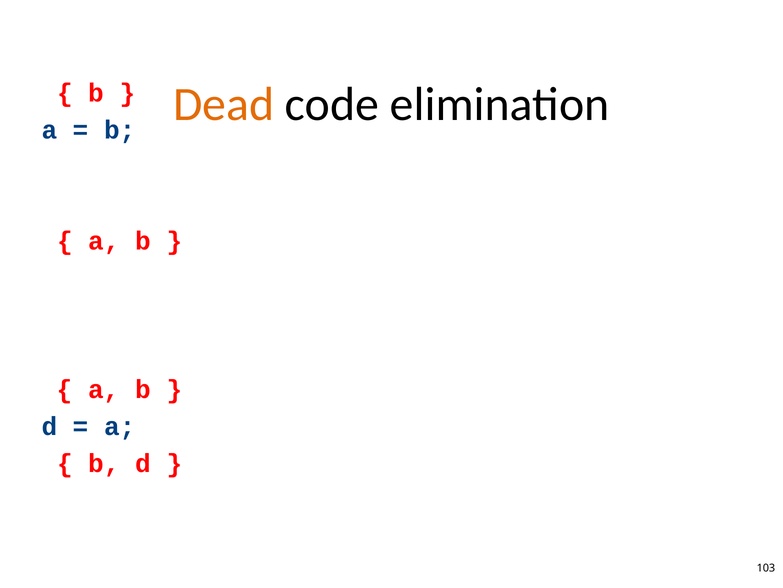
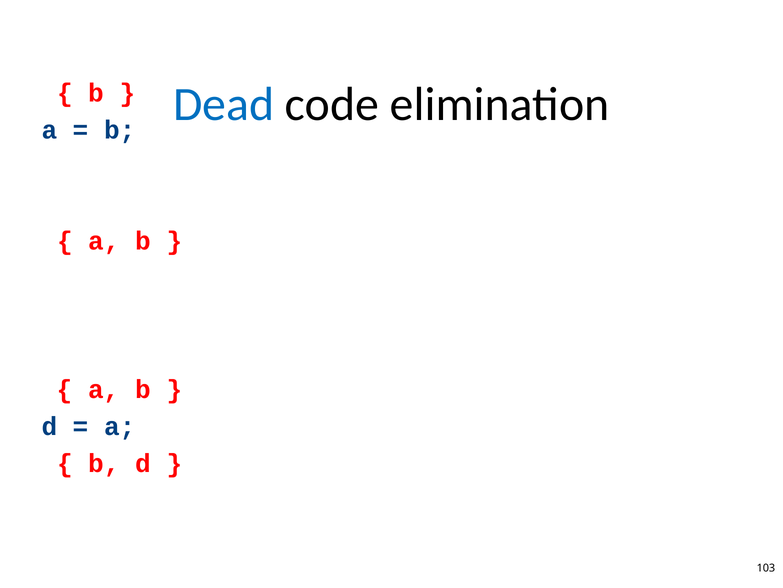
Dead colour: orange -> blue (224, 104)
